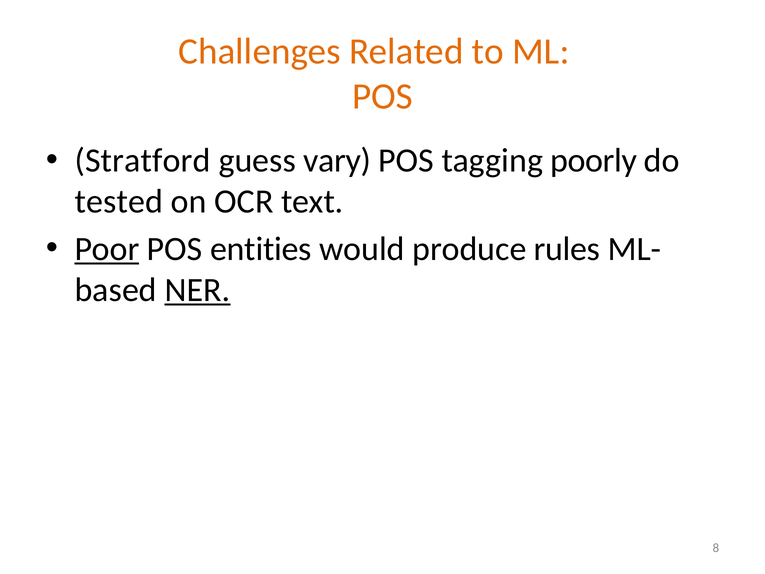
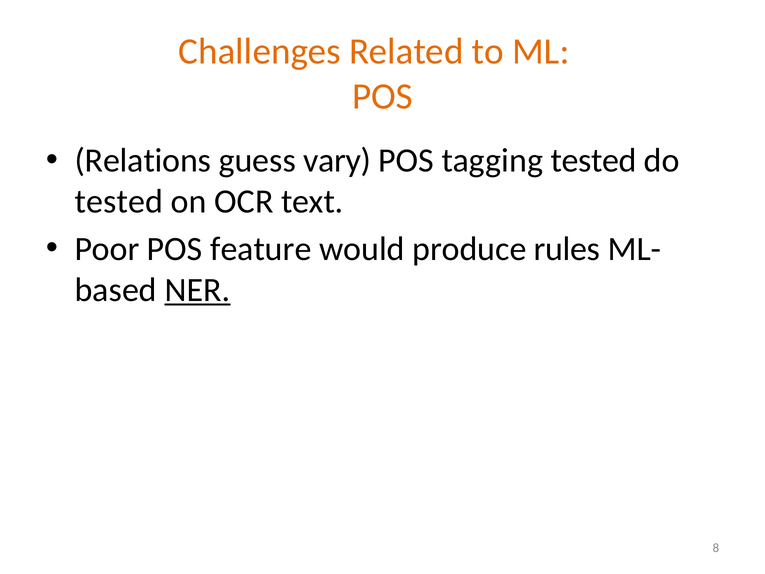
Stratford: Stratford -> Relations (143, 160)
tagging poorly: poorly -> tested (594, 160)
Poor underline: present -> none (107, 249)
entities: entities -> feature (261, 249)
